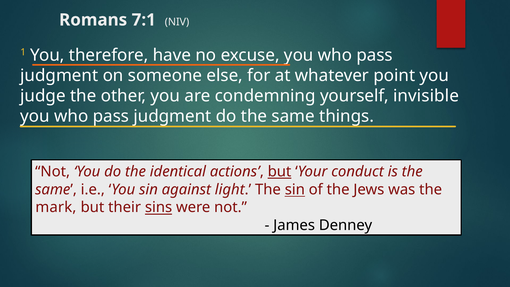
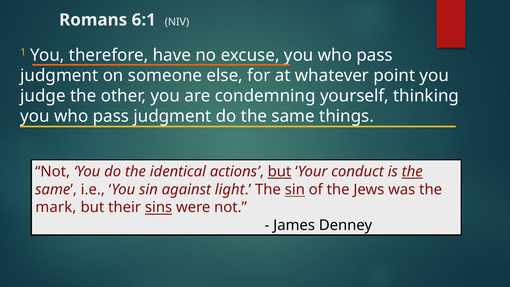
7:1: 7:1 -> 6:1 (144, 20)
invisible: invisible -> thinking (426, 96)
the underline: none -> present (412, 172)
